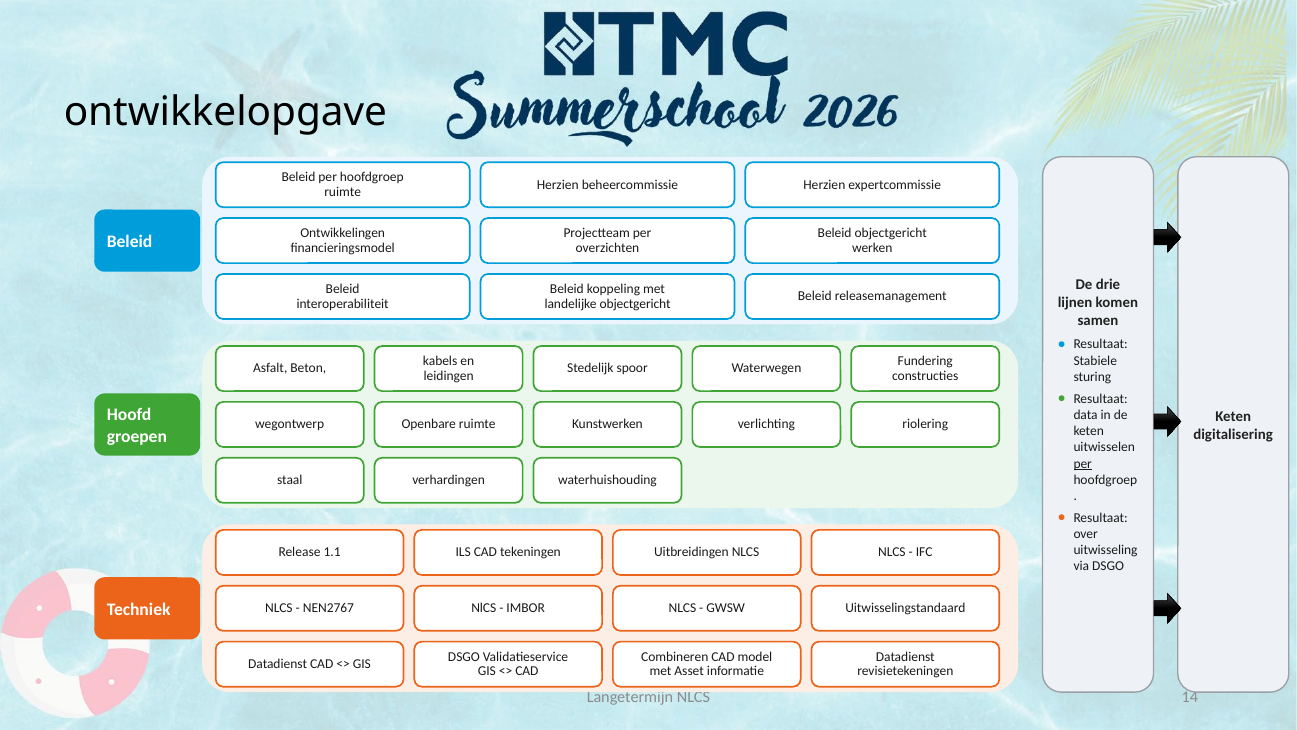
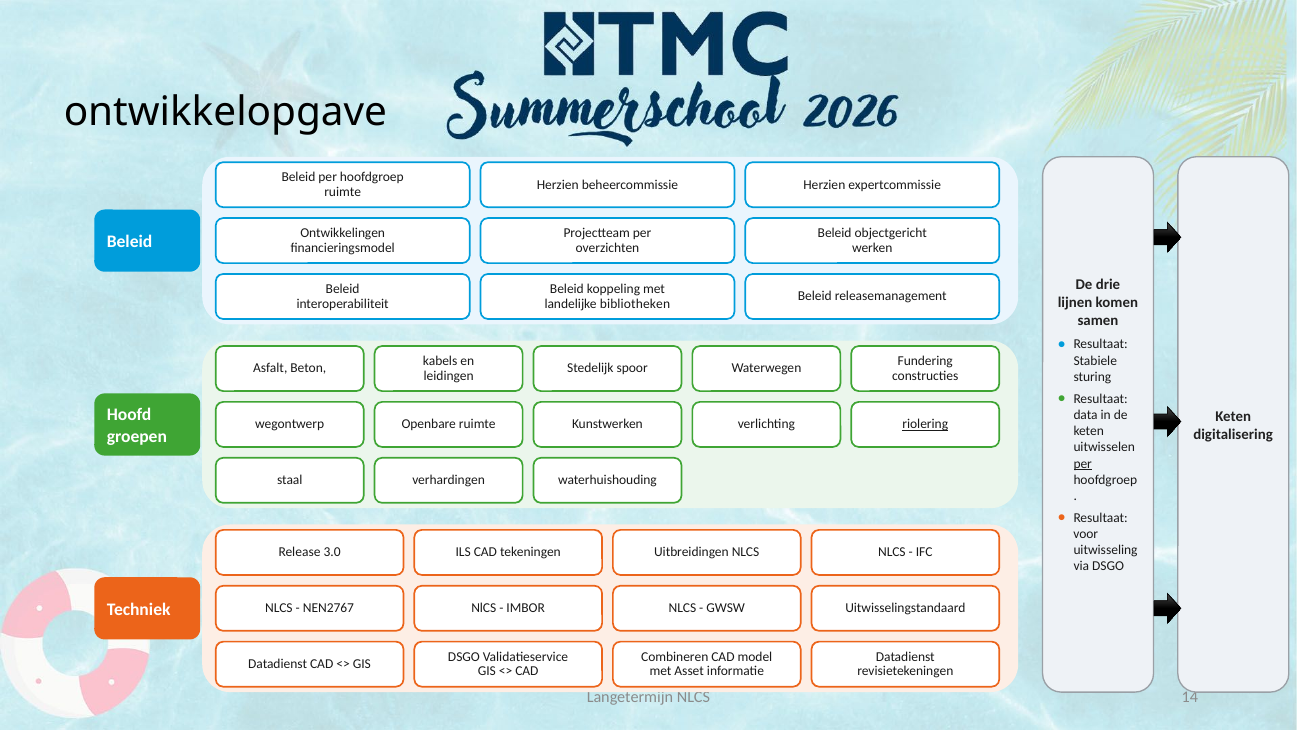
landelijke objectgericht: objectgericht -> bibliotheken (635, 303)
riolering underline: none -> present (925, 424)
over: over -> voor (1086, 534)
1.1: 1.1 -> 3.0 (332, 552)
